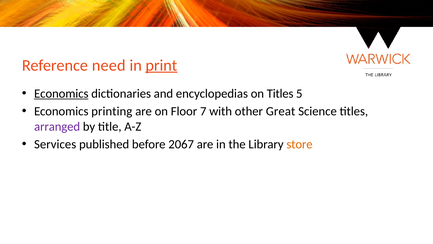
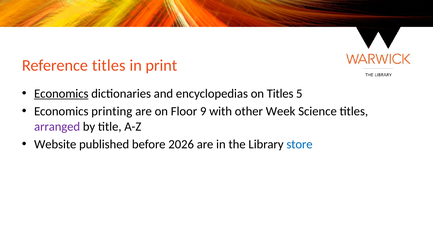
Reference need: need -> titles (109, 65)
print underline: present -> none (161, 65)
7: 7 -> 9 (203, 111)
Great: Great -> Week (281, 111)
Services: Services -> Website (55, 144)
2067: 2067 -> 2026 (181, 144)
store colour: orange -> blue (300, 144)
